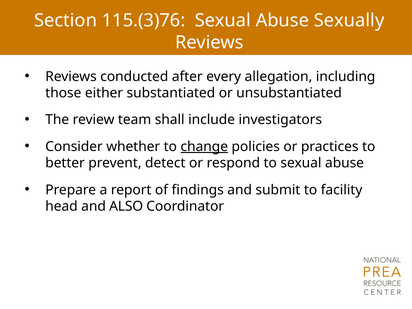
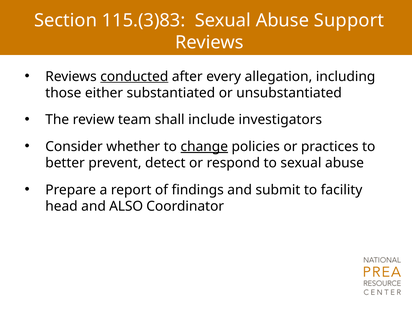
115.(3)76: 115.(3)76 -> 115.(3)83 (144, 21)
Sexually: Sexually -> Support (349, 21)
conducted underline: none -> present (134, 77)
